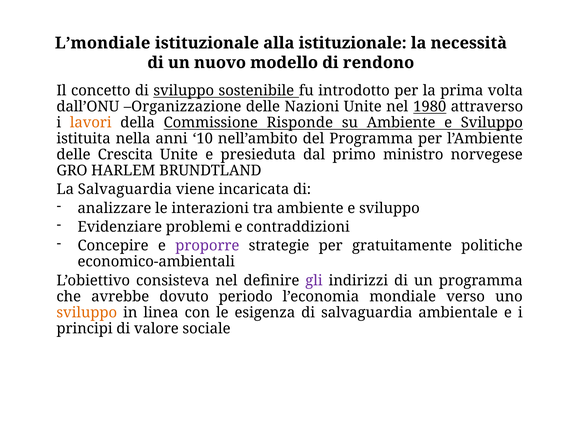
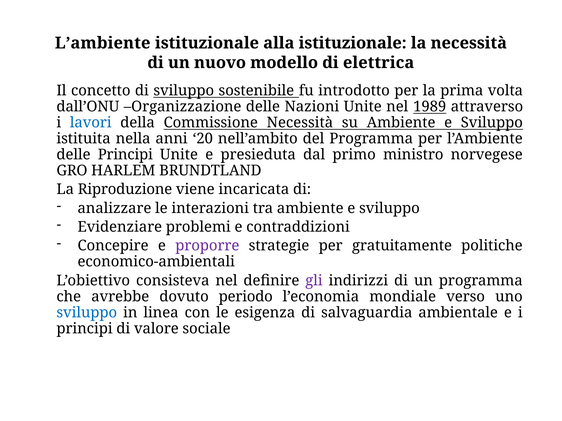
L’mondiale: L’mondiale -> L’ambiente (103, 43)
rendono: rendono -> elettrica (379, 63)
1980: 1980 -> 1989 (430, 107)
lavori colour: orange -> blue (91, 123)
Commissione Risponde: Risponde -> Necessità (300, 123)
10: 10 -> 20 (203, 139)
delle Crescita: Crescita -> Principi (125, 155)
La Salvaguardia: Salvaguardia -> Riproduzione (125, 190)
sviluppo colour: orange -> blue (87, 313)
